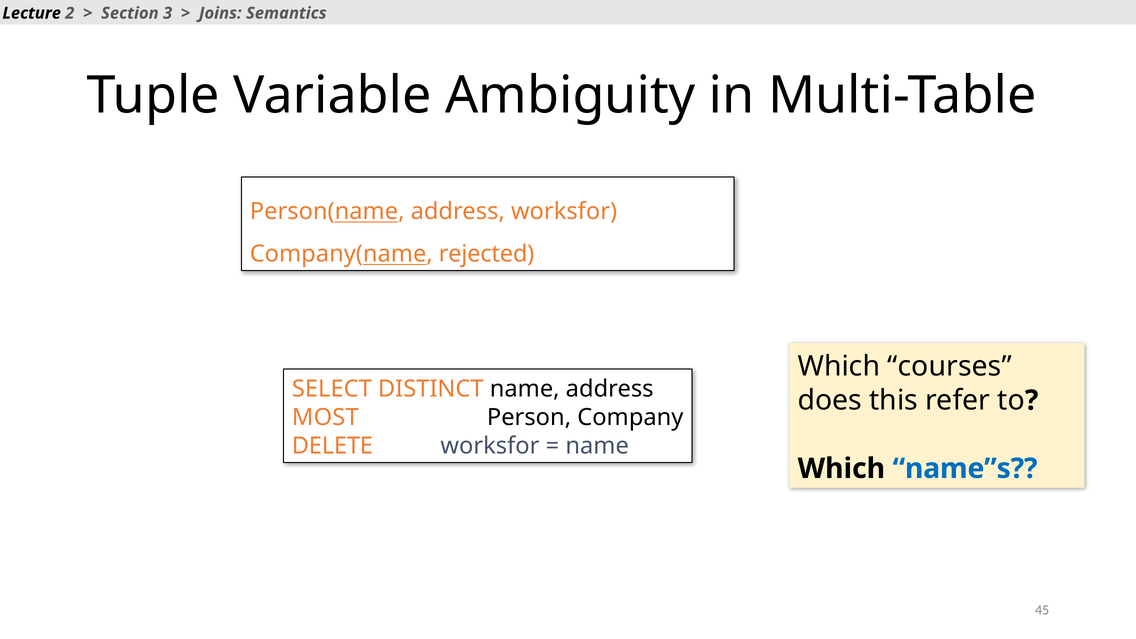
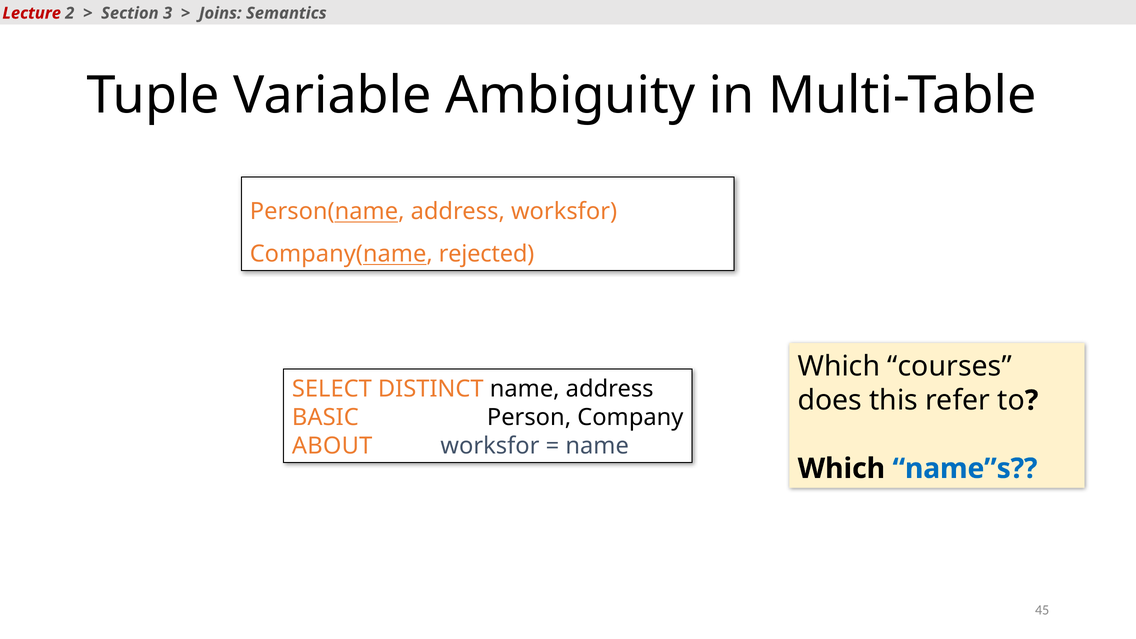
Lecture colour: black -> red (32, 13)
MOST: MOST -> BASIC (325, 417)
DELETE: DELETE -> ABOUT (332, 446)
